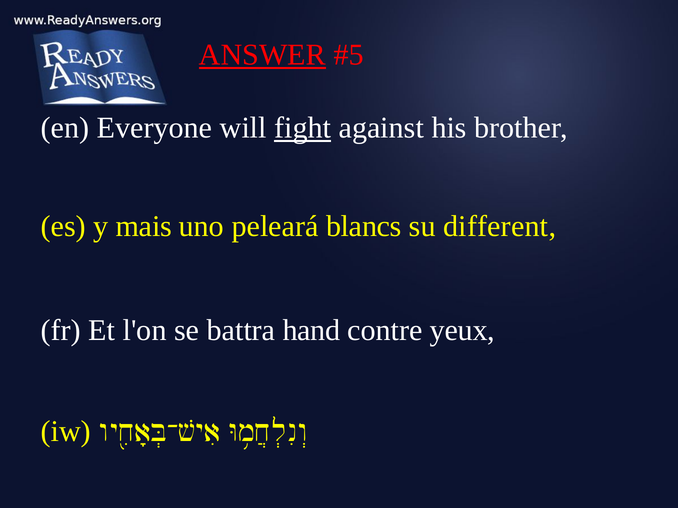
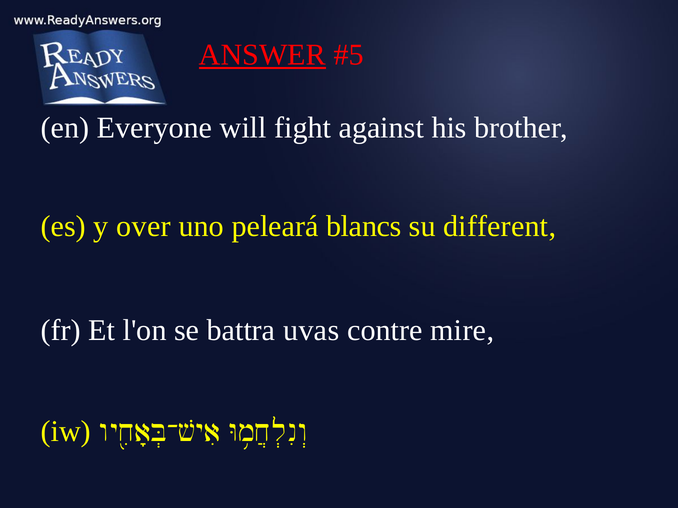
fight underline: present -> none (303, 128)
mais: mais -> over (144, 226)
hand: hand -> uvas (311, 331)
yeux: yeux -> mire (462, 331)
